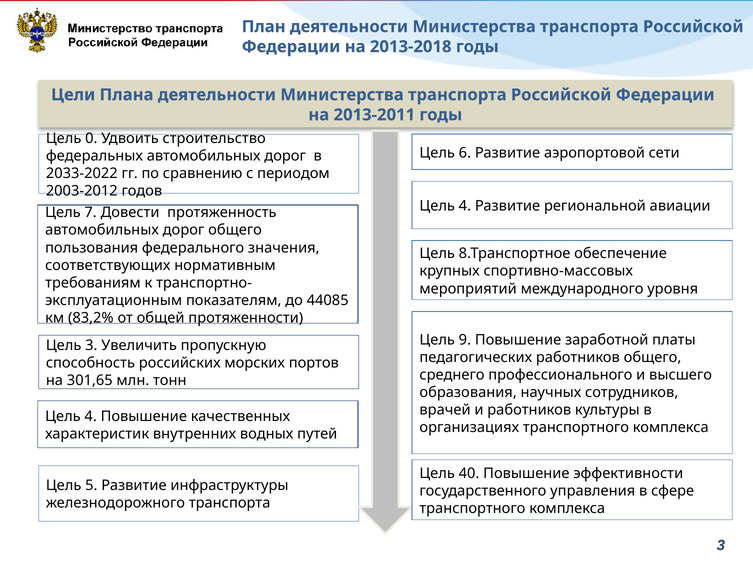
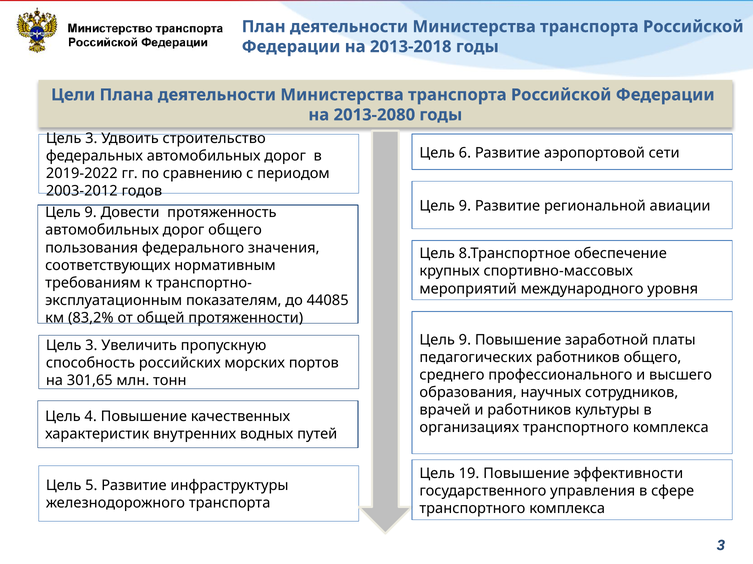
2013-2011: 2013-2011 -> 2013-2080 (374, 115)
0: 0 -> 3 (91, 138)
2033-2022: 2033-2022 -> 2019-2022 (82, 174)
4: 4 -> 9 (465, 206)
7: 7 -> 9 (91, 213)
40: 40 -> 19 (469, 474)
